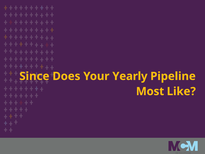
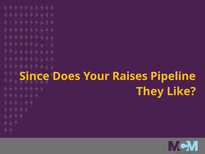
Yearly: Yearly -> Raises (130, 76)
Most: Most -> They (150, 91)
